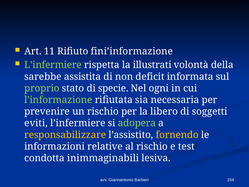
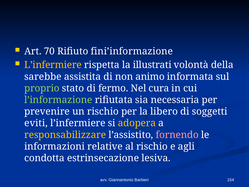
11: 11 -> 70 (49, 51)
L’infermiere colour: light green -> yellow (53, 65)
deficit: deficit -> animo (150, 77)
specie: specie -> fermo (113, 88)
ogni: ogni -> cura (159, 88)
adopera colour: light green -> yellow (137, 123)
fornendo colour: yellow -> pink (177, 135)
test: test -> agli (186, 146)
inimmaginabili: inimmaginabili -> estrinsecazione (103, 158)
